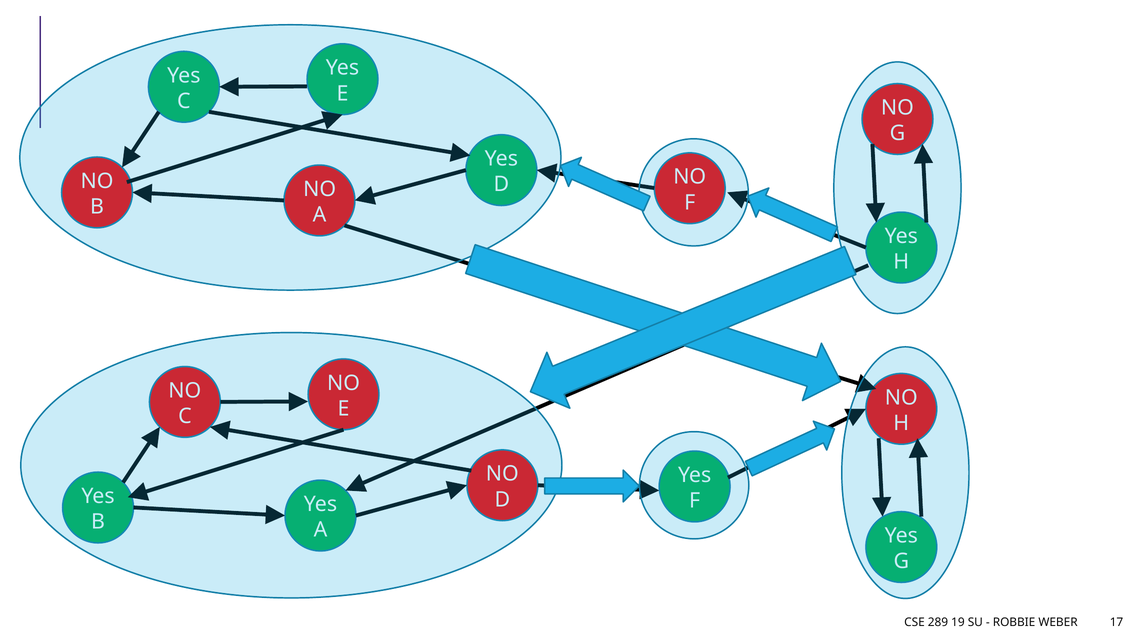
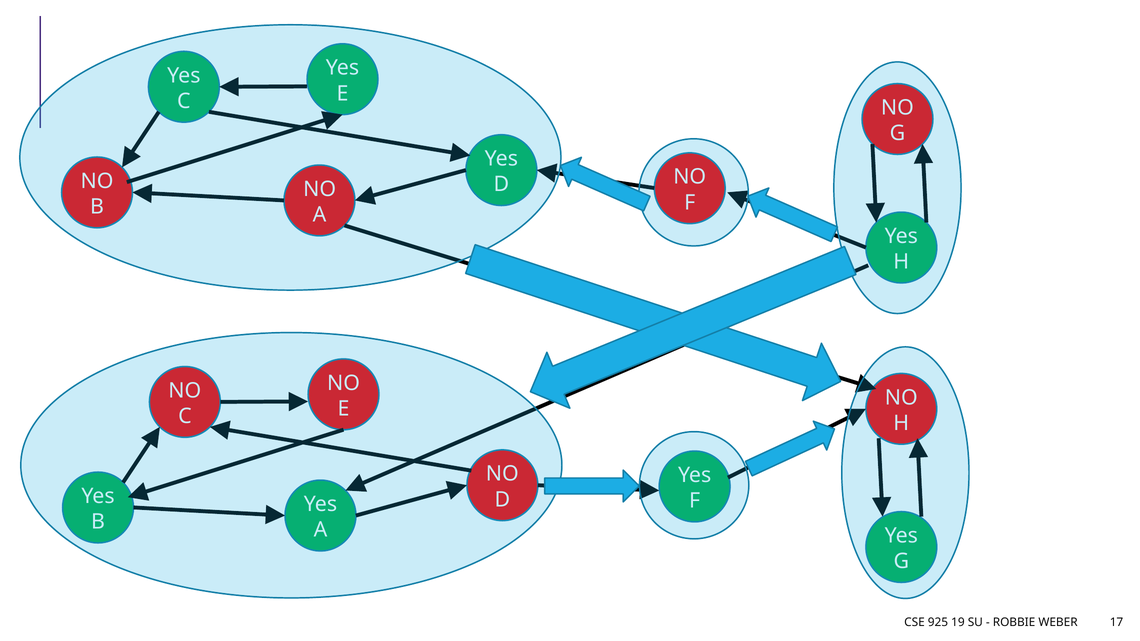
289: 289 -> 925 (938, 622)
